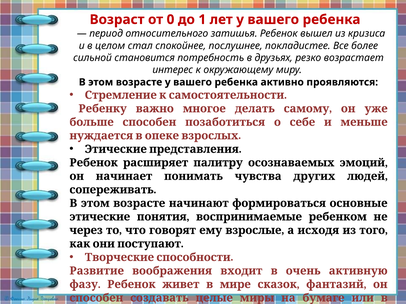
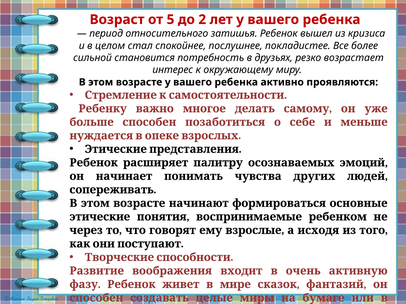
0: 0 -> 5 (170, 20)
1: 1 -> 2 (202, 20)
